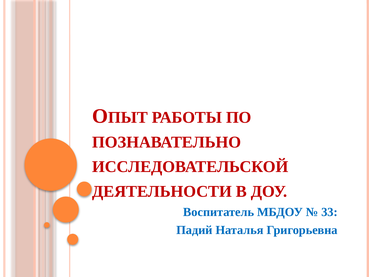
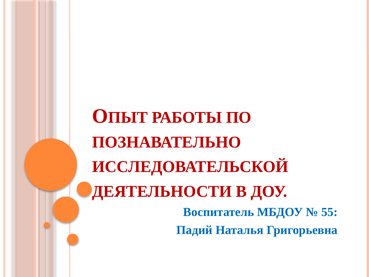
33: 33 -> 55 (329, 212)
